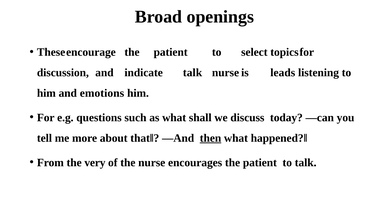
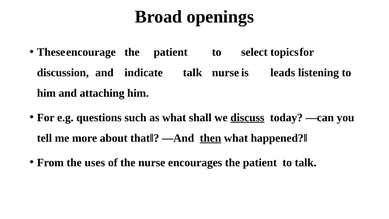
emotions: emotions -> attaching (102, 93)
discuss underline: none -> present (247, 117)
very: very -> uses (95, 162)
